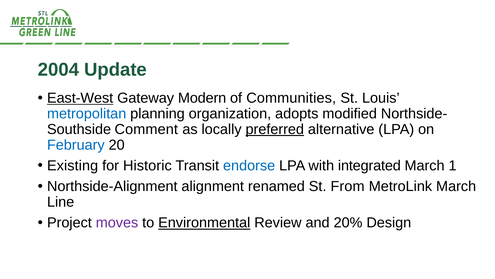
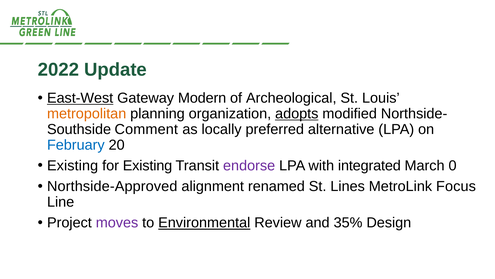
2004: 2004 -> 2022 (58, 69)
Communities: Communities -> Archeological (291, 98)
metropolitan colour: blue -> orange (87, 114)
adopts underline: none -> present (297, 114)
preferred underline: present -> none (275, 129)
for Historic: Historic -> Existing (148, 165)
endorse colour: blue -> purple (249, 165)
1: 1 -> 0 (453, 165)
Northside-Alignment: Northside-Alignment -> Northside-Approved (112, 186)
From: From -> Lines (348, 186)
MetroLink March: March -> Focus (456, 186)
20%: 20% -> 35% (348, 222)
